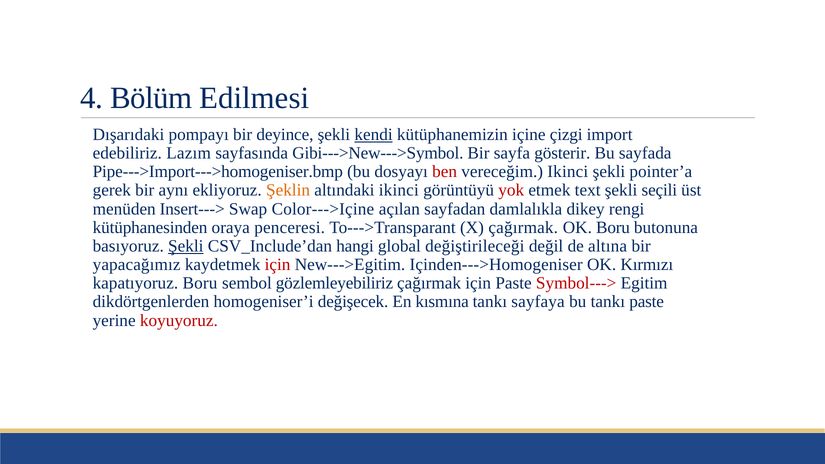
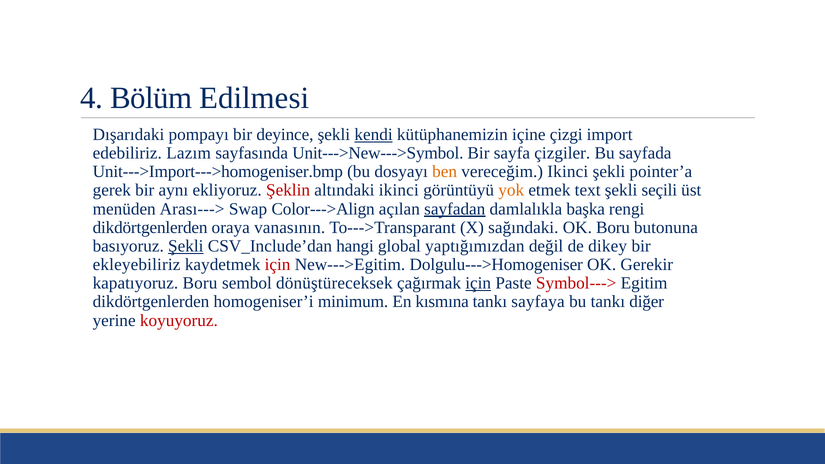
Gibi--->New--->Symbol: Gibi--->New--->Symbol -> Unit--->New--->Symbol (378, 153)
gösterir: gösterir -> çizgiler (562, 153)
Pipe--->Import--->homogeniser.bmp: Pipe--->Import--->homogeniser.bmp -> Unit--->Import--->homogeniser.bmp (218, 172)
ben colour: red -> orange (445, 172)
Şeklin colour: orange -> red (288, 190)
yok colour: red -> orange (511, 190)
Insert--->: Insert---> -> Arası---> (192, 209)
Color--->Içine: Color--->Içine -> Color--->Align (323, 209)
sayfadan underline: none -> present (455, 209)
dikey: dikey -> başka (586, 209)
kütüphanesinden: kütüphanesinden -> dikdörtgenlerden (150, 227)
penceresi: penceresi -> vanasının (290, 227)
X çağırmak: çağırmak -> sağındaki (523, 227)
değiştirileceği: değiştirileceği -> yaptığımızdan (475, 246)
altına: altına -> dikey (608, 246)
yapacağımız: yapacağımız -> ekleyebiliriz (137, 265)
Içinden--->Homogeniser: Içinden--->Homogeniser -> Dolgulu--->Homogeniser (496, 265)
Kırmızı: Kırmızı -> Gerekir (647, 265)
gözlemleyebiliriz: gözlemleyebiliriz -> dönüştüreceksek (334, 283)
için underline: none -> present (478, 283)
değişecek: değişecek -> minimum (353, 302)
tankı paste: paste -> diğer (647, 302)
